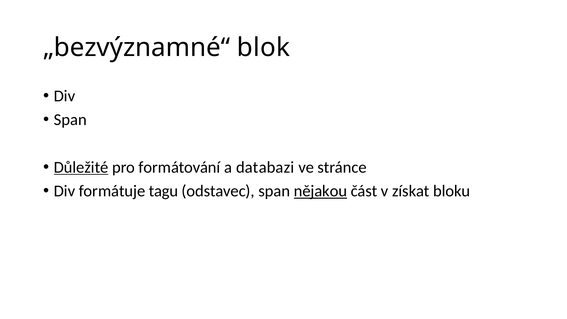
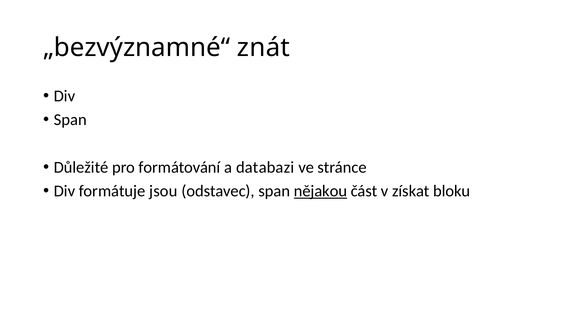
blok: blok -> znát (263, 48)
Důležité underline: present -> none (81, 167)
tagu: tagu -> jsou (163, 191)
